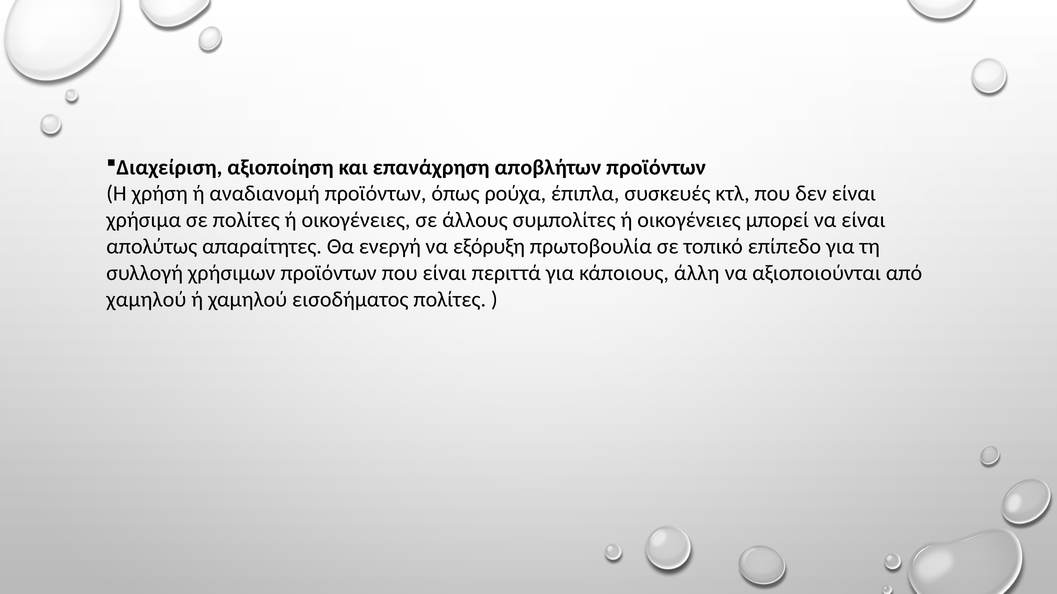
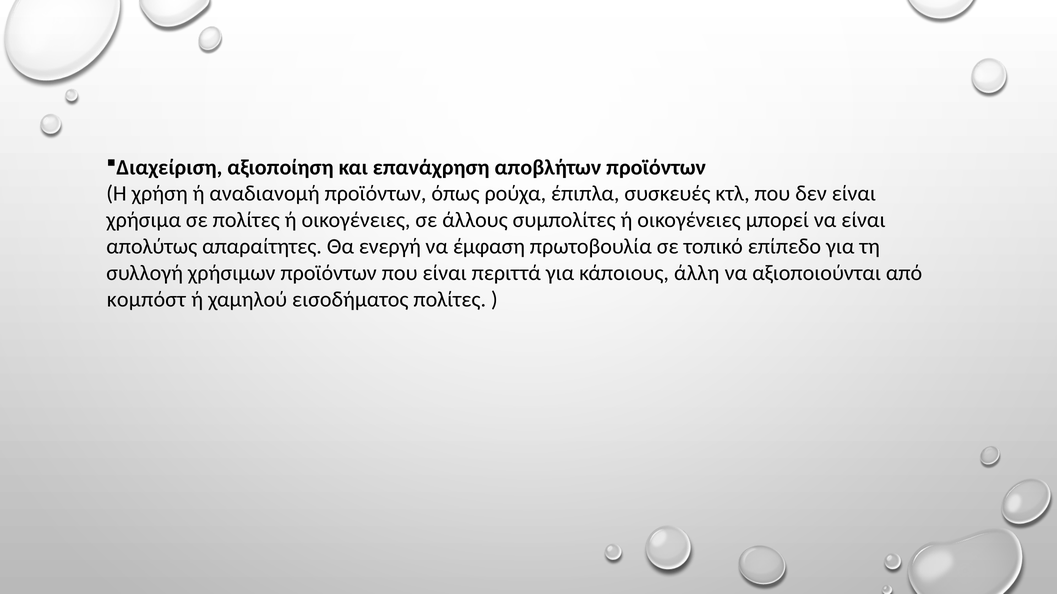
εξόρυξη: εξόρυξη -> έμφαση (489, 247)
χαμηλού: χαμηλού -> κομπόστ (146, 300)
